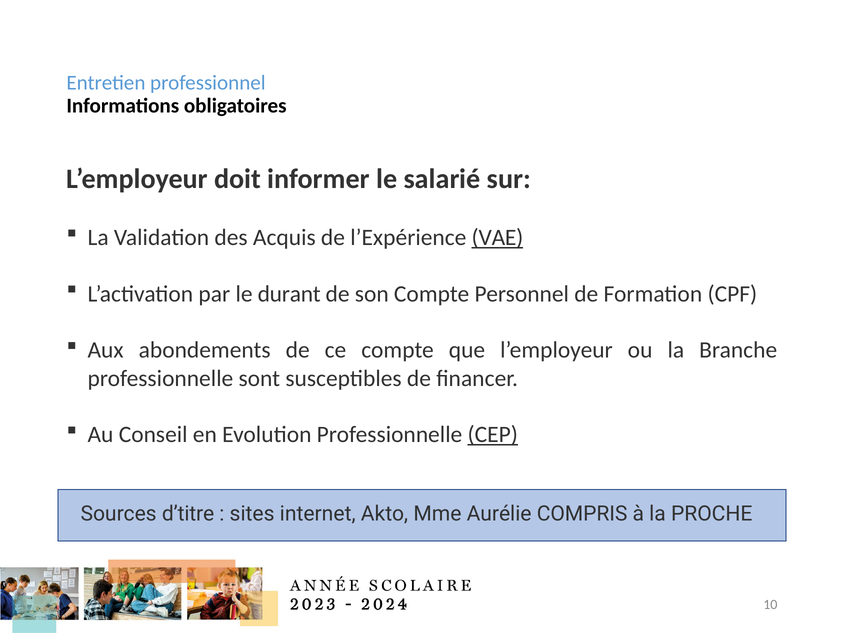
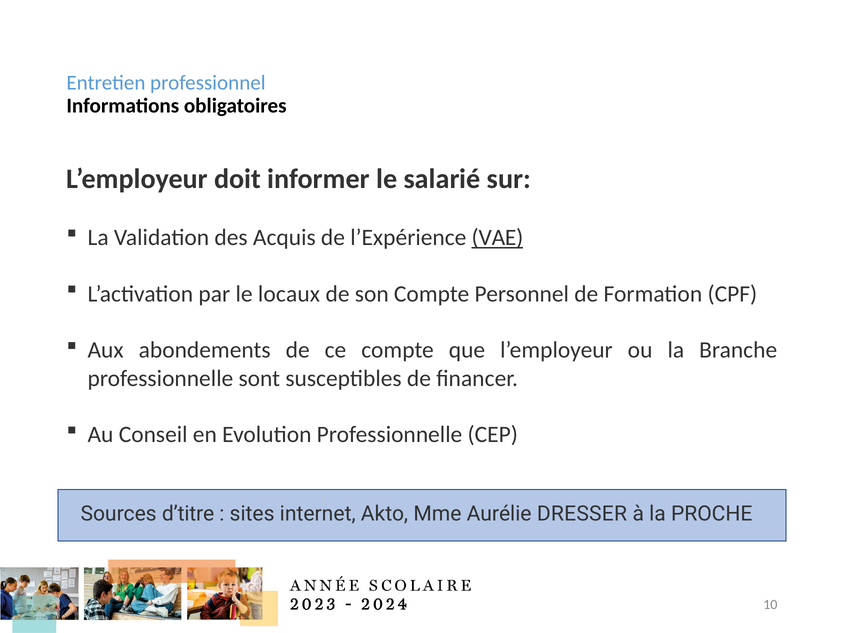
durant: durant -> locaux (289, 294)
CEP underline: present -> none (493, 435)
COMPRIS: COMPRIS -> DRESSER (582, 514)
